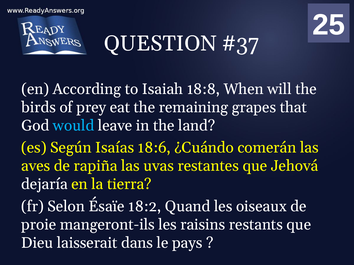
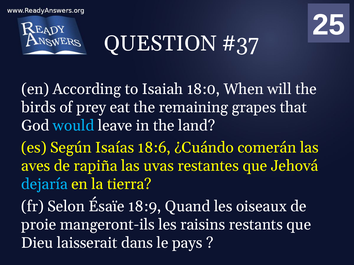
18:8: 18:8 -> 18:0 (203, 89)
dejaría colour: white -> light blue (44, 185)
18:2: 18:2 -> 18:9 (145, 207)
